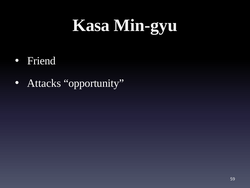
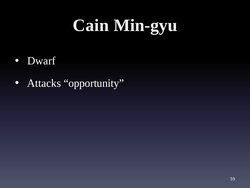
Kasa: Kasa -> Cain (91, 25)
Friend: Friend -> Dwarf (41, 61)
